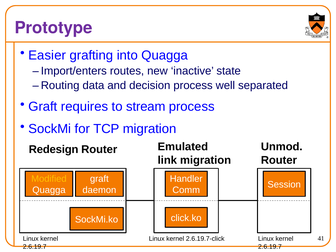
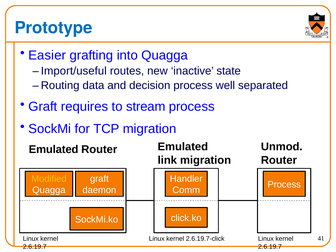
Prototype colour: purple -> blue (54, 28)
Import/enters: Import/enters -> Import/useful (74, 71)
Redesign: Redesign -> Emulated (54, 150)
Session: Session -> Process (284, 184)
